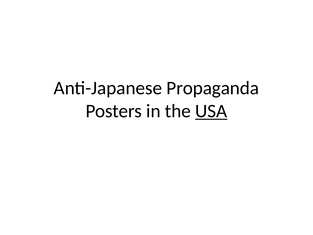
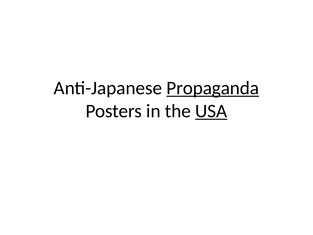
Propaganda underline: none -> present (213, 88)
